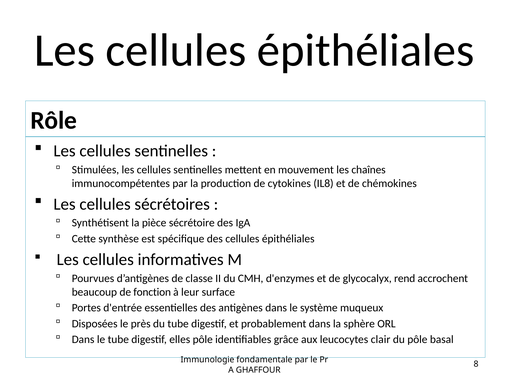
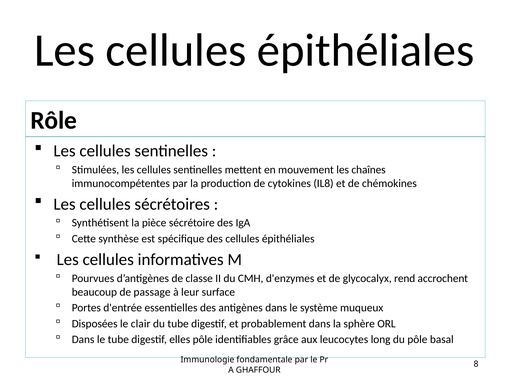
fonction: fonction -> passage (152, 292)
près: près -> clair (141, 323)
clair: clair -> long (381, 339)
